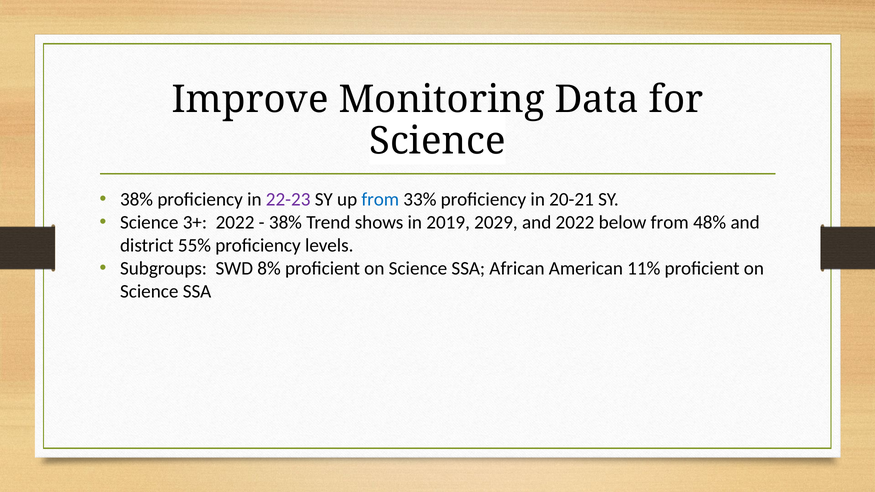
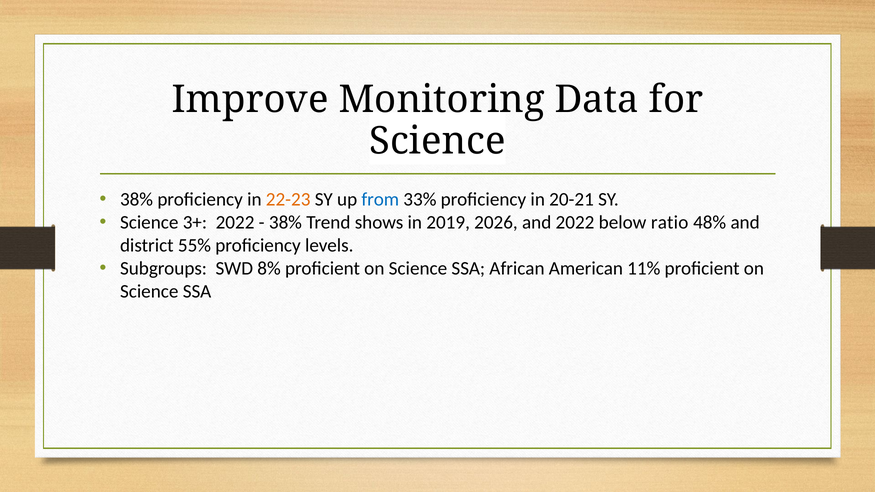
22-23 colour: purple -> orange (288, 200)
2029: 2029 -> 2026 (496, 223)
below from: from -> ratio (670, 223)
